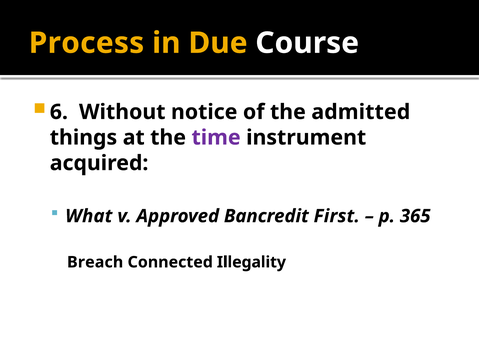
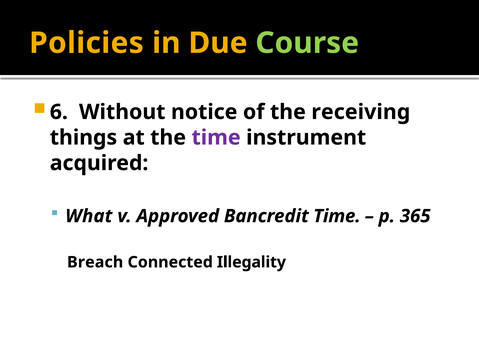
Process: Process -> Policies (86, 43)
Course colour: white -> light green (307, 43)
admitted: admitted -> receiving (361, 112)
Bancredit First: First -> Time (337, 216)
